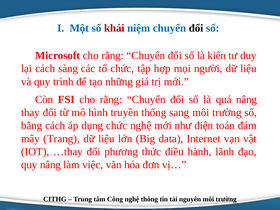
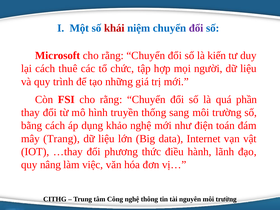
đổi colour: black -> purple (196, 28)
sàng: sàng -> thuê (68, 69)
quá nâng: nâng -> phần (247, 99)
dụng chức: chức -> khảo (117, 126)
